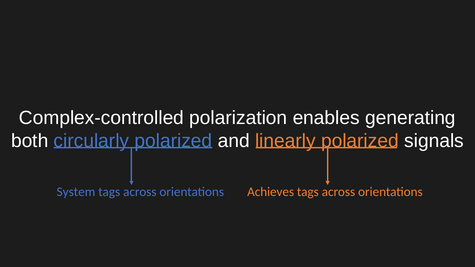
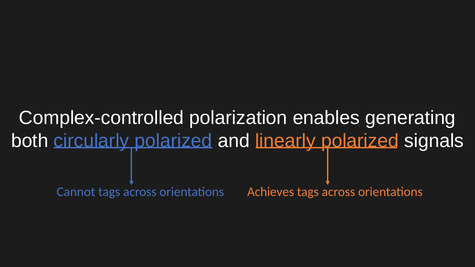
System: System -> Cannot (76, 192)
